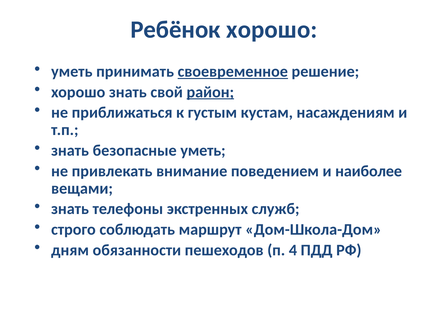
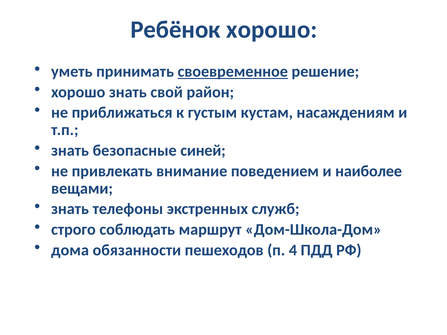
район underline: present -> none (210, 92)
безопасные уметь: уметь -> синей (203, 151)
дням: дням -> дома (70, 250)
